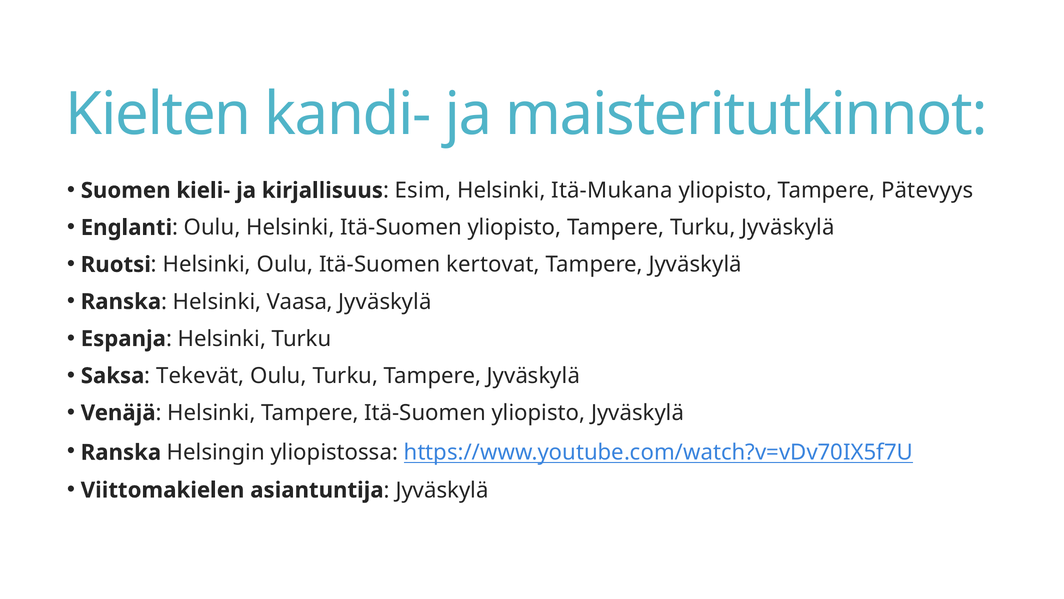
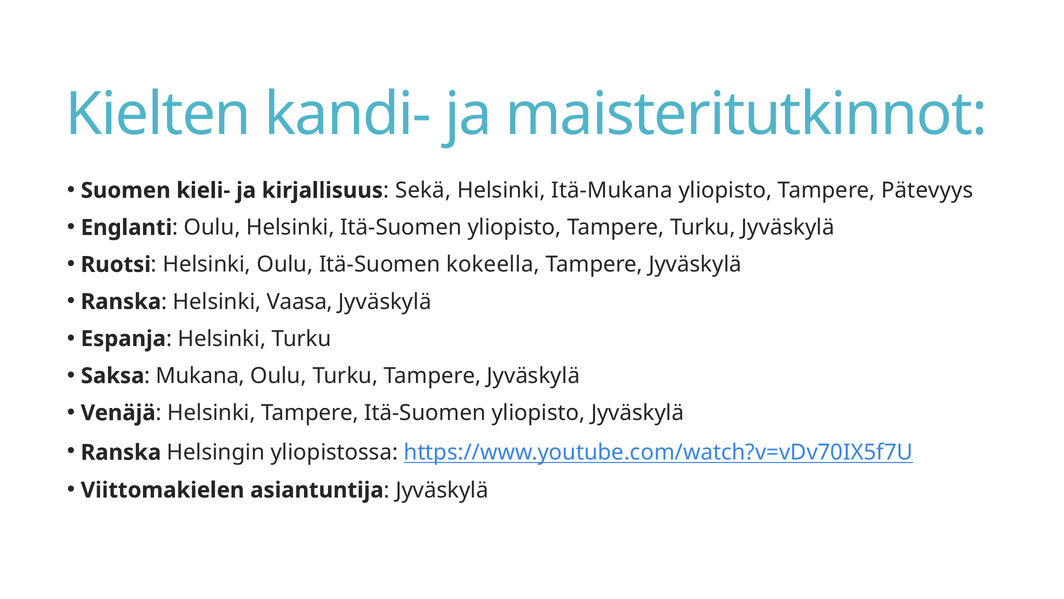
Esim: Esim -> Sekä (423, 190)
kertovat: kertovat -> kokeella (493, 264)
Tekevät: Tekevät -> Mukana (200, 376)
